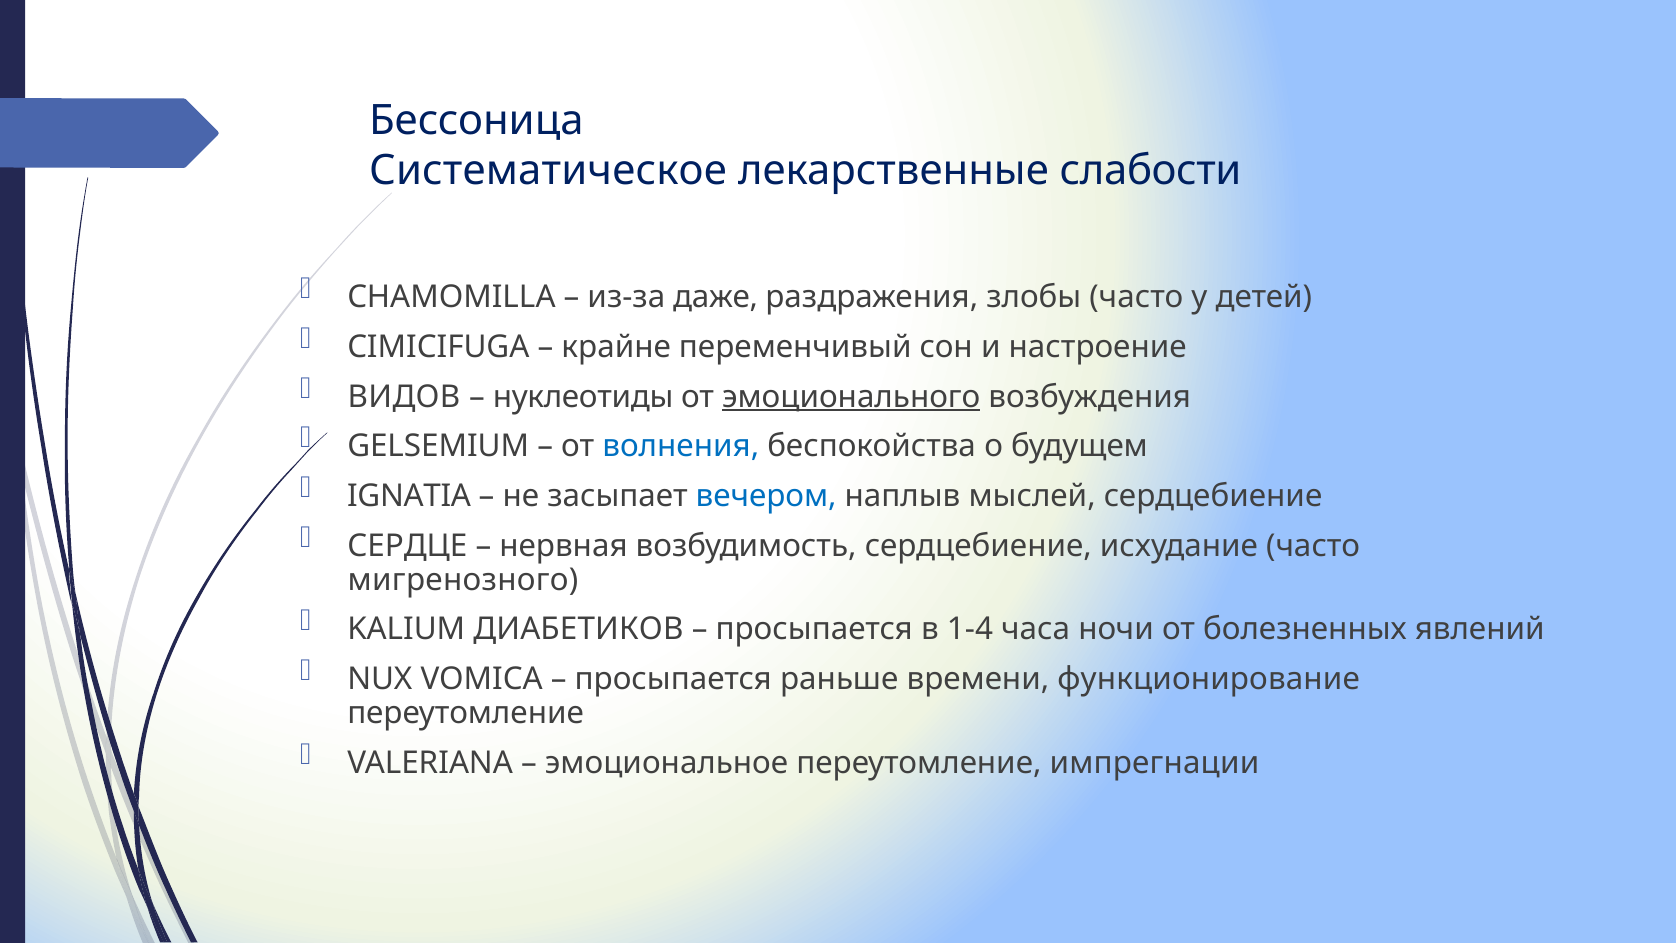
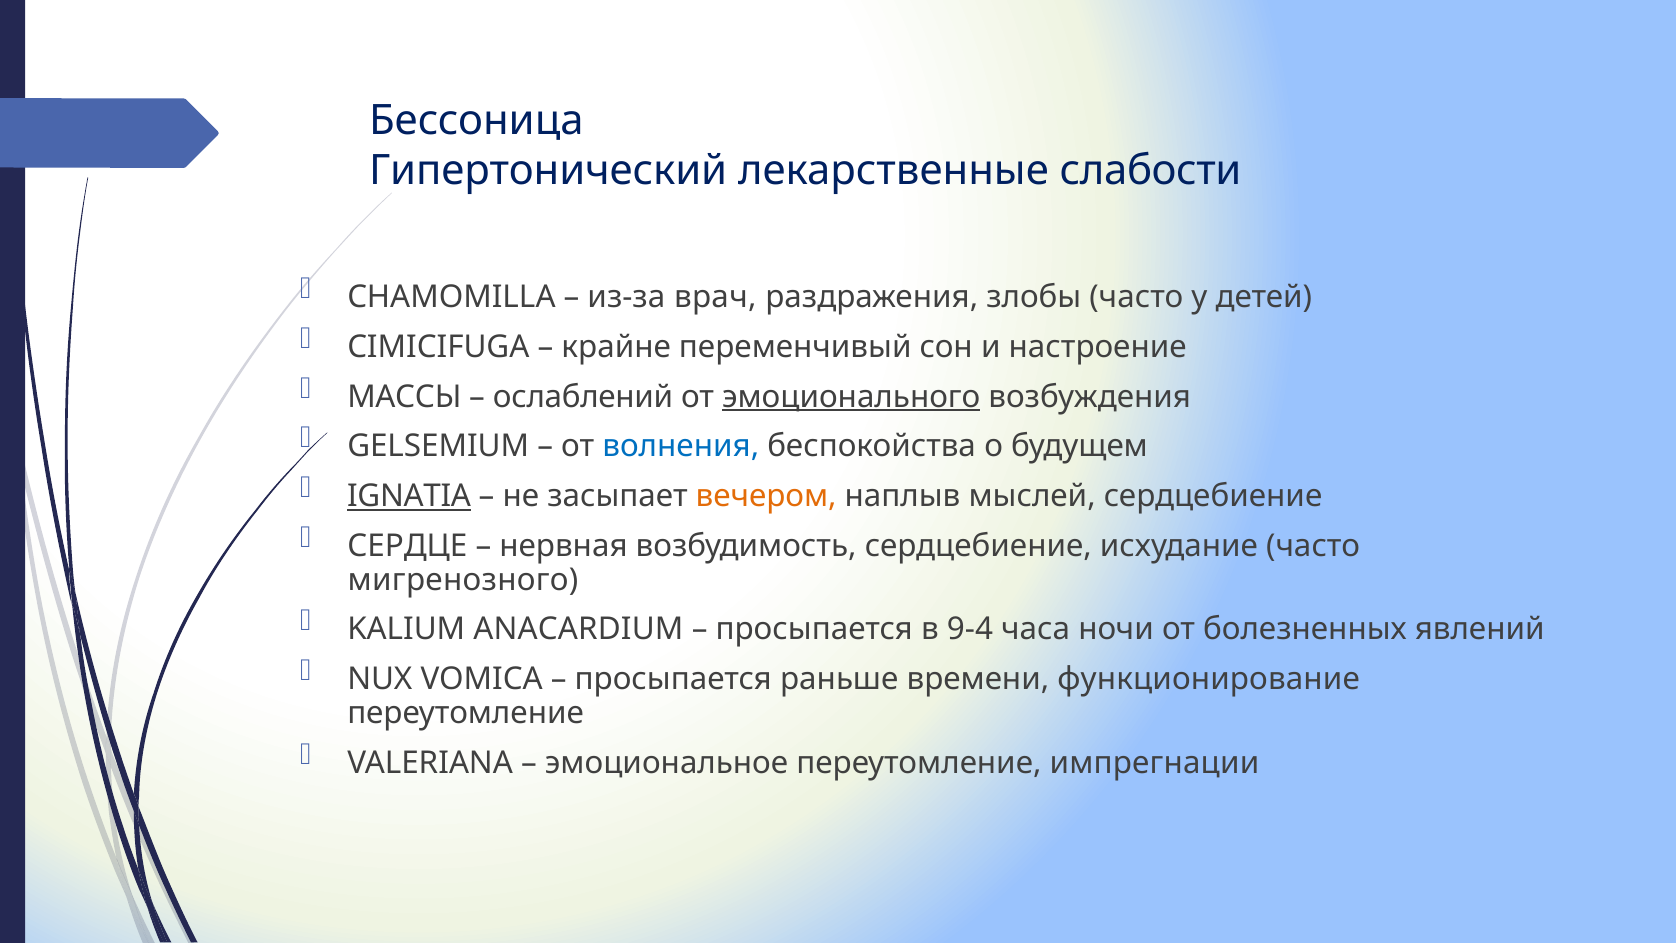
Систематическое: Систематическое -> Гипертонический (548, 170)
даже: даже -> врач (715, 297)
ВИДОВ: ВИДОВ -> МАССЫ (404, 397)
нуклеотиды: нуклеотиды -> ослаблений (583, 397)
IGNATIA underline: none -> present (409, 496)
вечером colour: blue -> orange (766, 496)
ДИАБЕТИКОВ: ДИАБЕТИКОВ -> ANACARDIUM (578, 629)
1-4: 1-4 -> 9-4 (970, 629)
